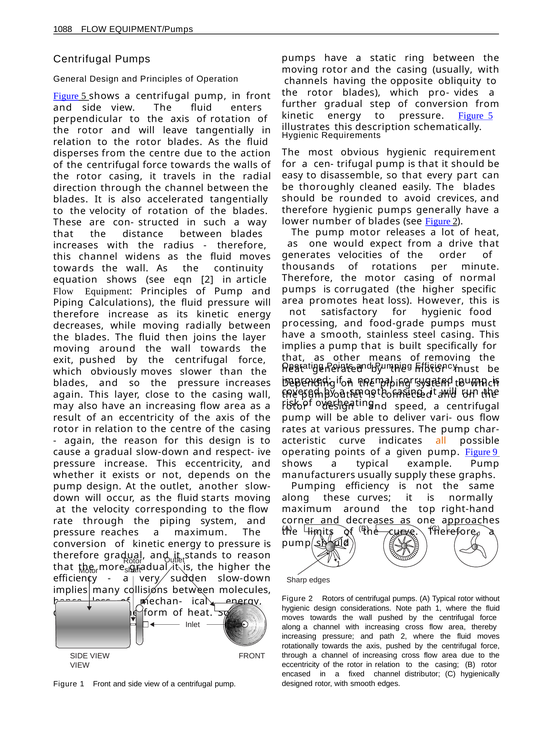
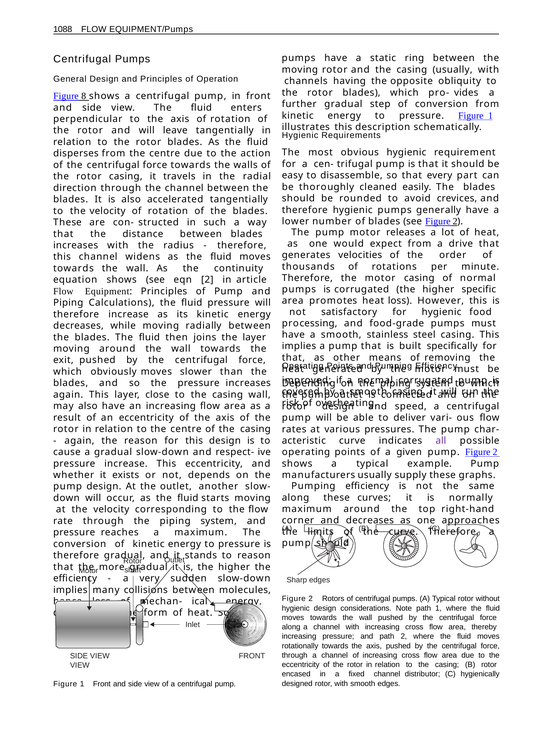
5: 5 -> 8 (84, 96)
pressure Figure 5: 5 -> 1 (490, 116)
all colour: orange -> purple (441, 441)
pump Figure 9: 9 -> 2 (495, 452)
